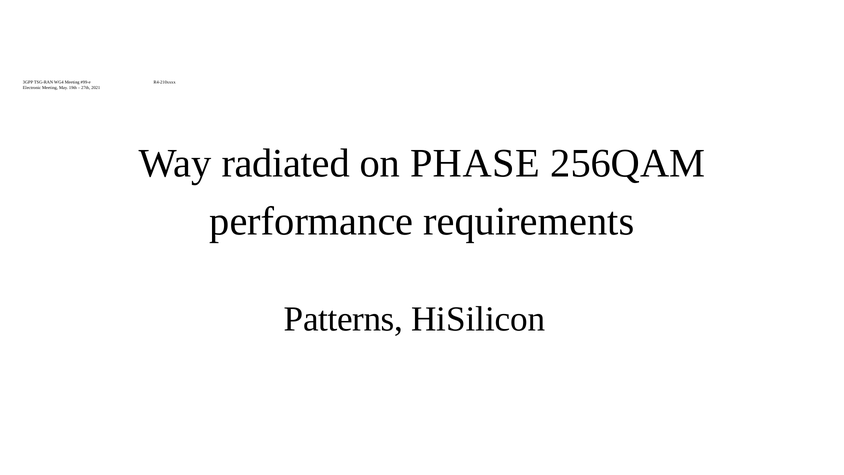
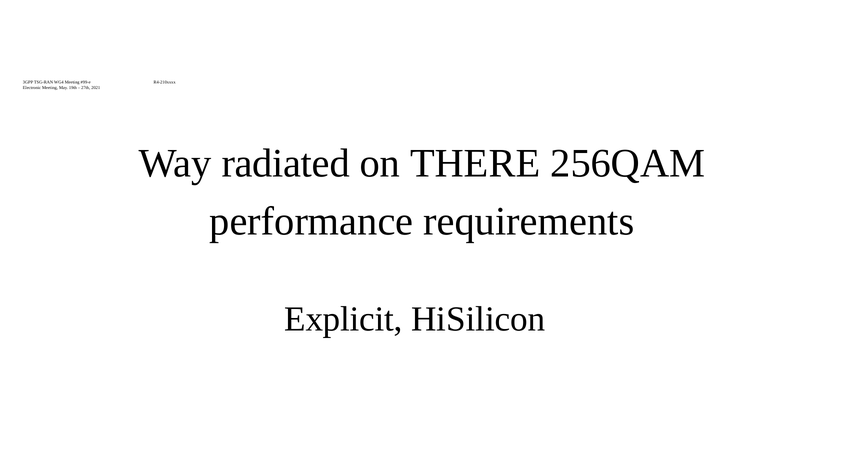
PHASE: PHASE -> THERE (475, 163)
Patterns: Patterns -> Explicit (343, 319)
